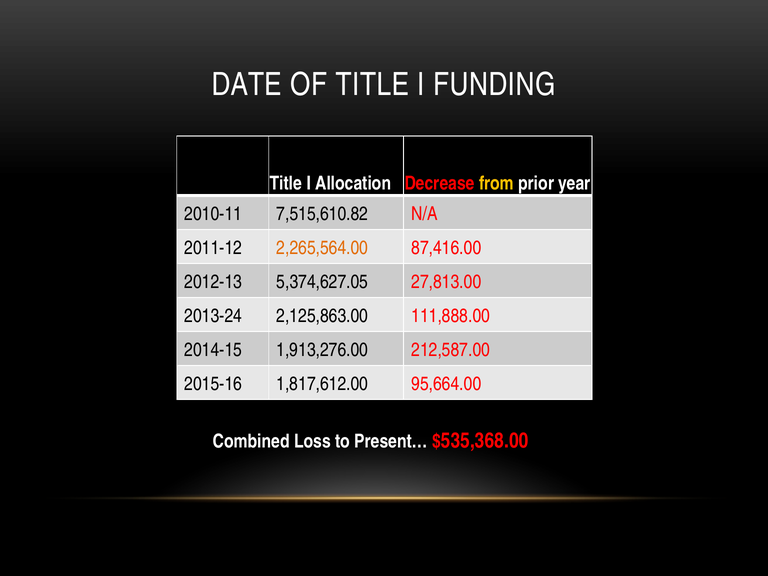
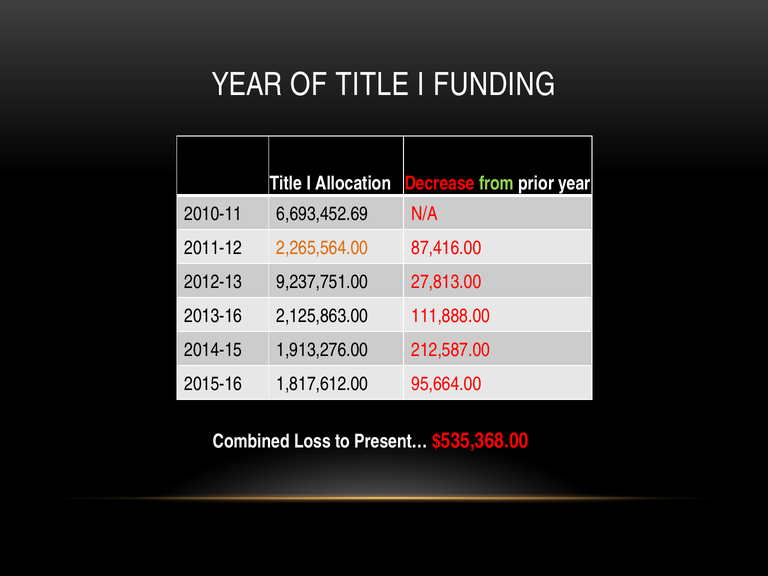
DATE: DATE -> YEAR (247, 85)
from colour: yellow -> light green (497, 183)
7,515,610.82: 7,515,610.82 -> 6,693,452.69 (322, 214)
5,374,627.05: 5,374,627.05 -> 9,237,751.00 (322, 282)
2013-24: 2013-24 -> 2013-16 (213, 316)
